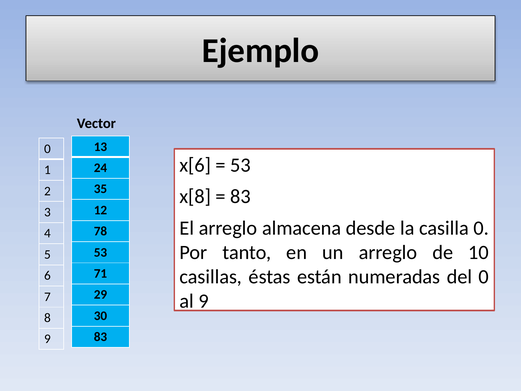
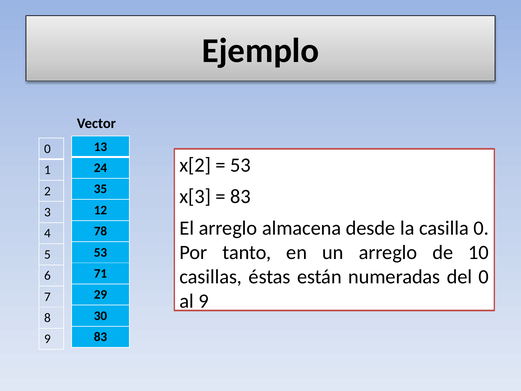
x[6: x[6 -> x[2 (195, 165)
x[8: x[8 -> x[3 (195, 196)
